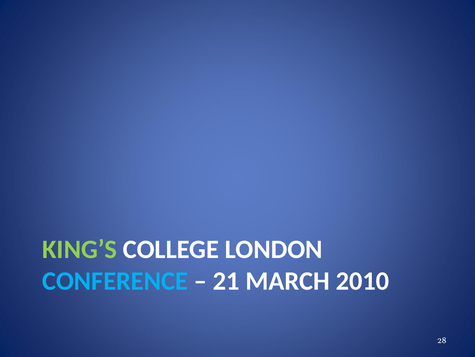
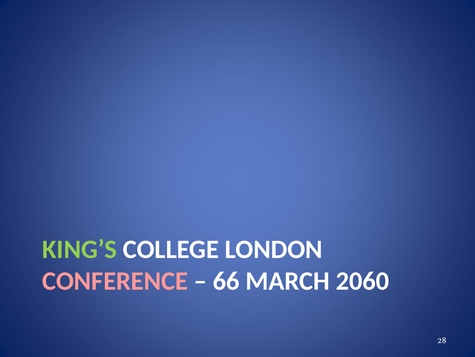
CONFERENCE colour: light blue -> pink (115, 281)
21: 21 -> 66 (226, 281)
2010: 2010 -> 2060 (362, 281)
